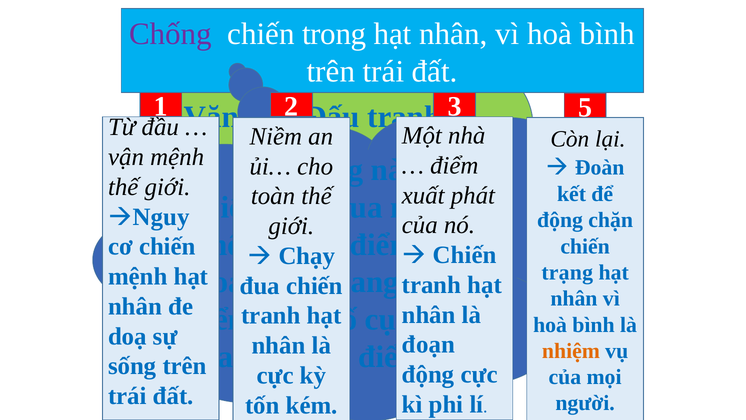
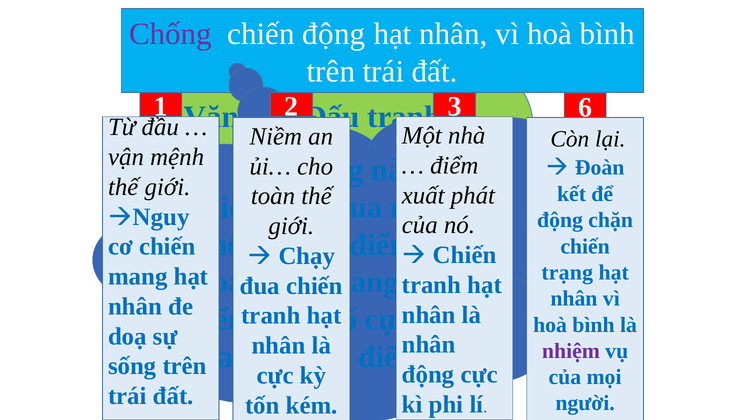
chiến trong: trong -> động (334, 34)
5: 5 -> 6 (585, 107)
mệnh: mệnh -> mang (138, 276)
đoạn: đoạn -> nhân (429, 344)
nhiệm colour: orange -> purple (571, 351)
